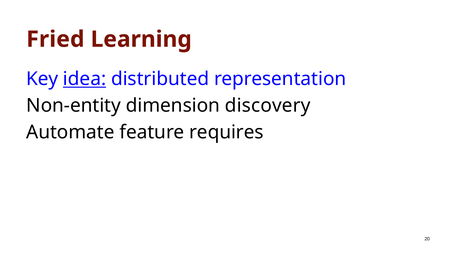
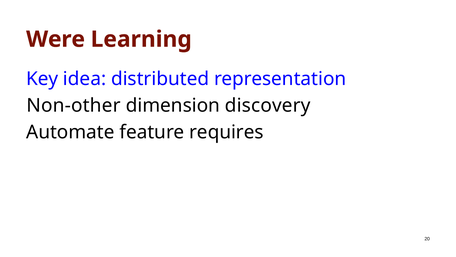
Fried: Fried -> Were (56, 39)
idea underline: present -> none (85, 79)
Non-entity: Non-entity -> Non-other (73, 106)
